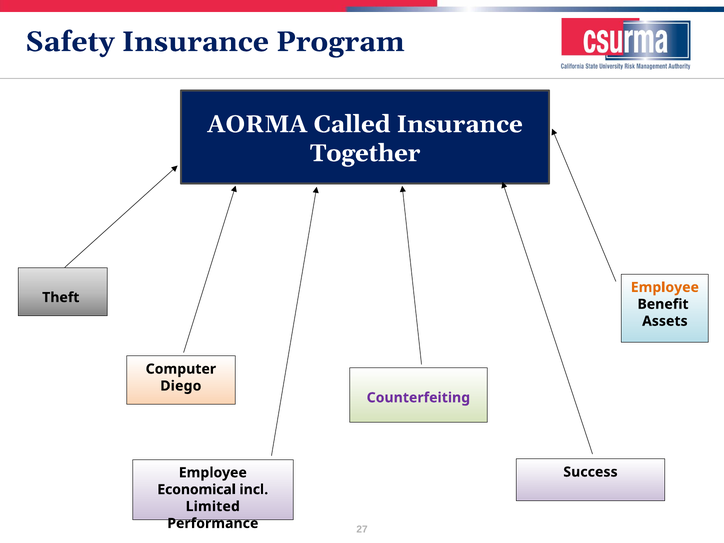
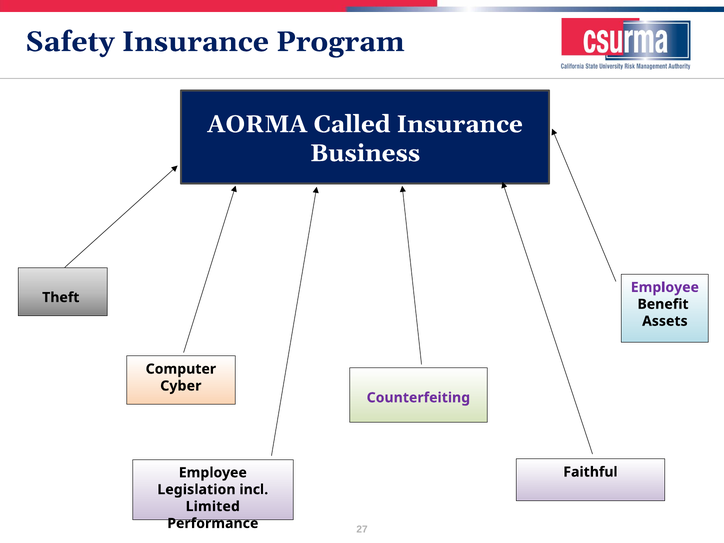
Together: Together -> Business (365, 153)
Employee colour: orange -> purple (665, 287)
Diego: Diego -> Cyber (181, 386)
Success: Success -> Faithful (591, 472)
Economical: Economical -> Legislation (196, 490)
